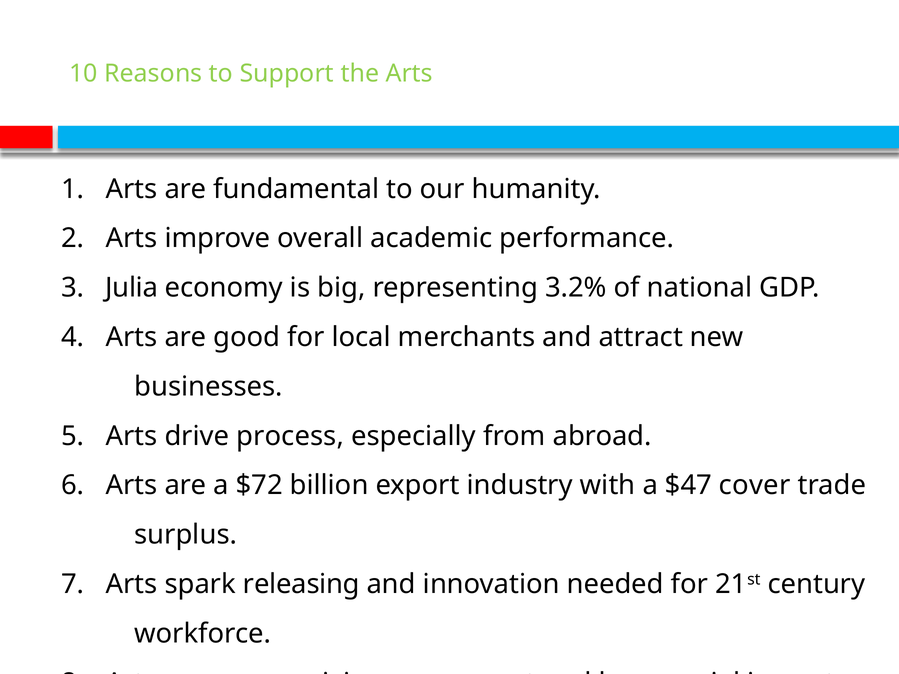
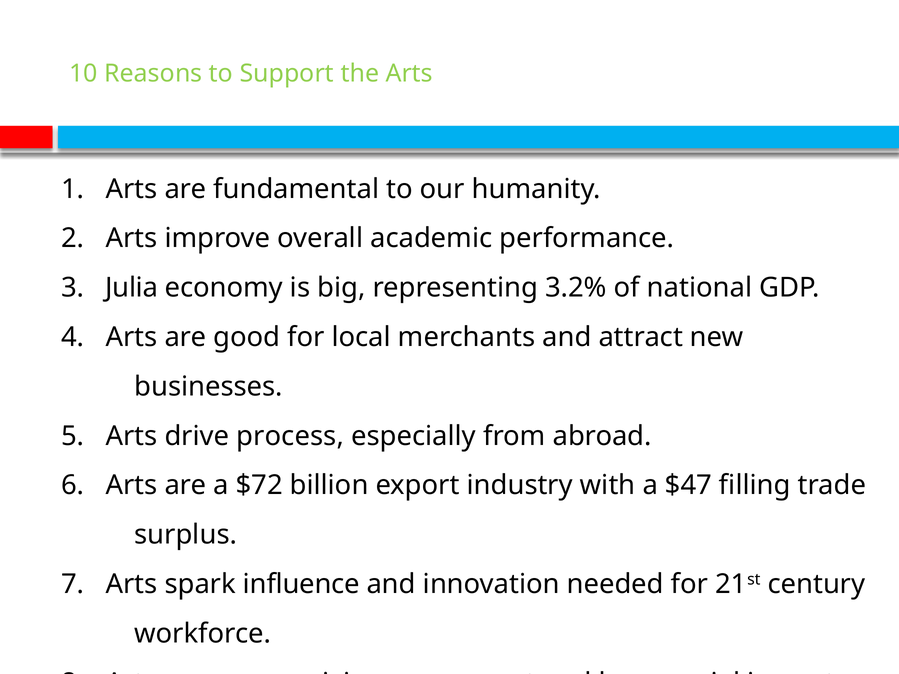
cover: cover -> filling (755, 486)
releasing: releasing -> influence (301, 584)
